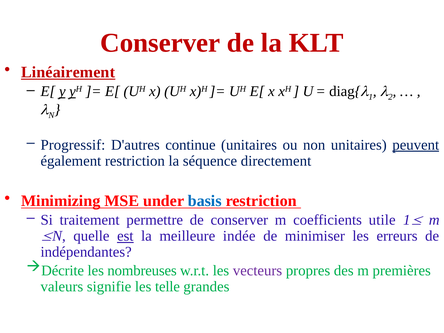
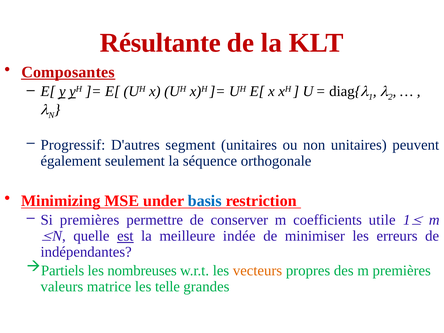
Conserver: Conserver -> Résultante (160, 43)
Linéairement: Linéairement -> Composantes (68, 72)
continue: continue -> segment (190, 145)
peuvent underline: present -> none (416, 145)
également restriction: restriction -> seulement (135, 161)
directement: directement -> orthogonale (276, 161)
Si traitement: traitement -> premières (90, 220)
Décrite: Décrite -> Partiels (63, 271)
vecteurs colour: purple -> orange (258, 271)
signifie: signifie -> matrice (109, 287)
